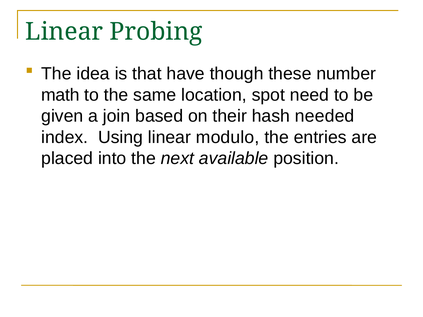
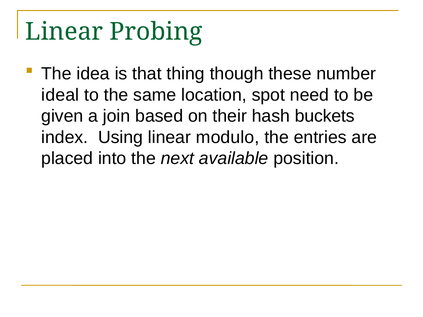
have: have -> thing (186, 74)
math: math -> ideal (60, 95)
needed: needed -> buckets (325, 116)
